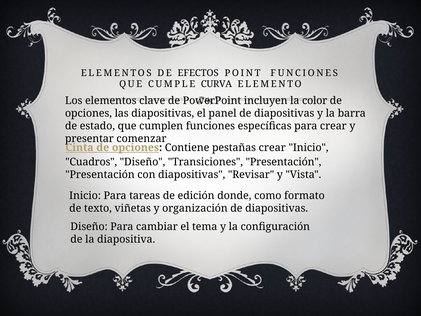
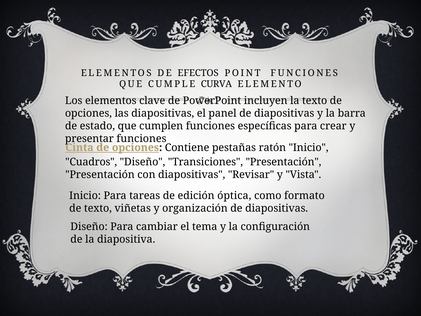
la color: color -> texto (315, 101)
presentar comenzar: comenzar -> funciones (141, 139)
pestañas crear: crear -> ratón (272, 147)
donde: donde -> óptica (234, 196)
